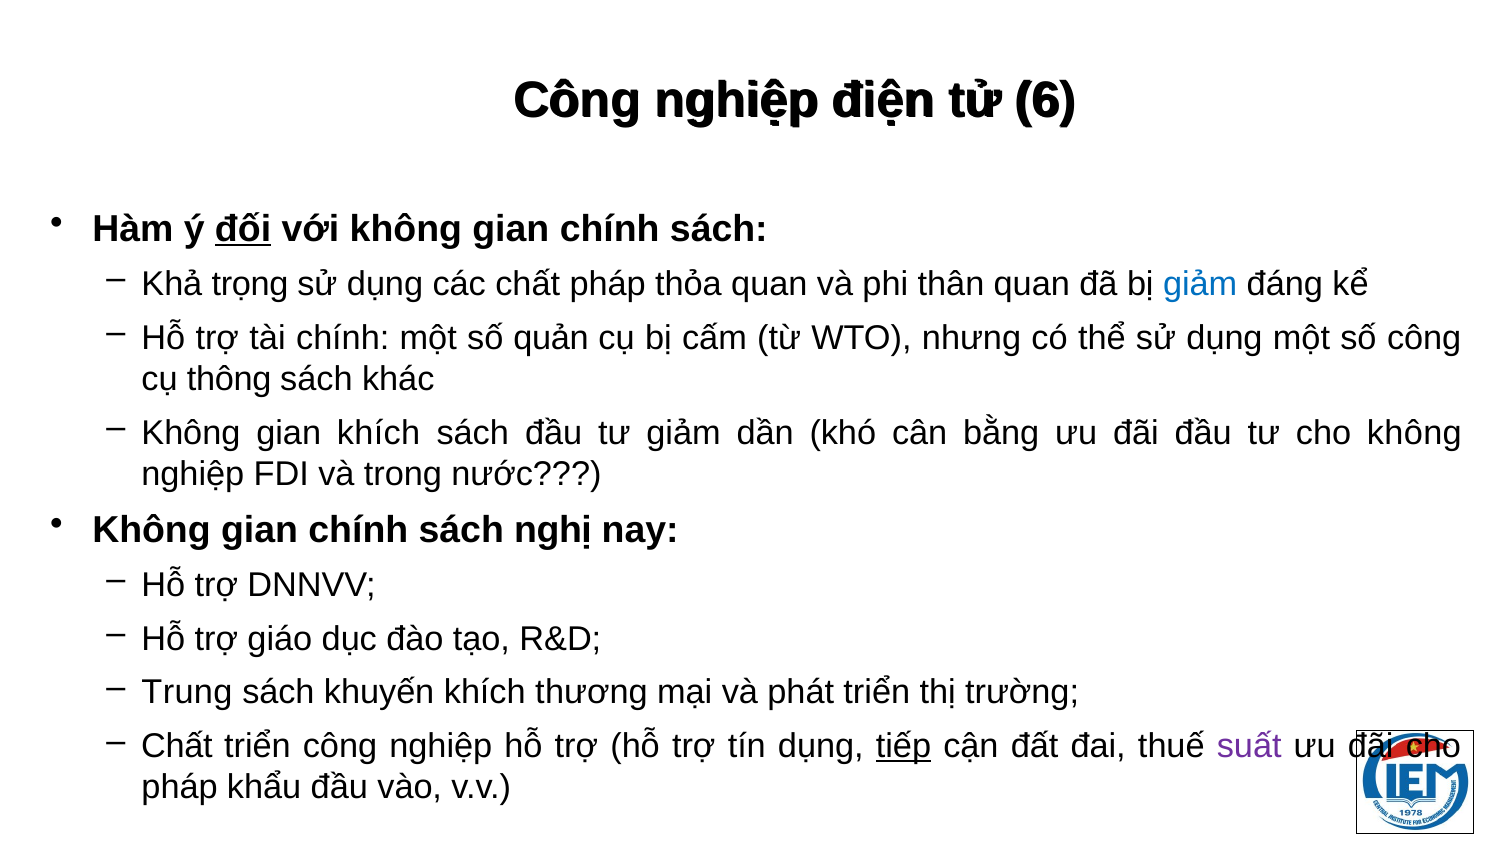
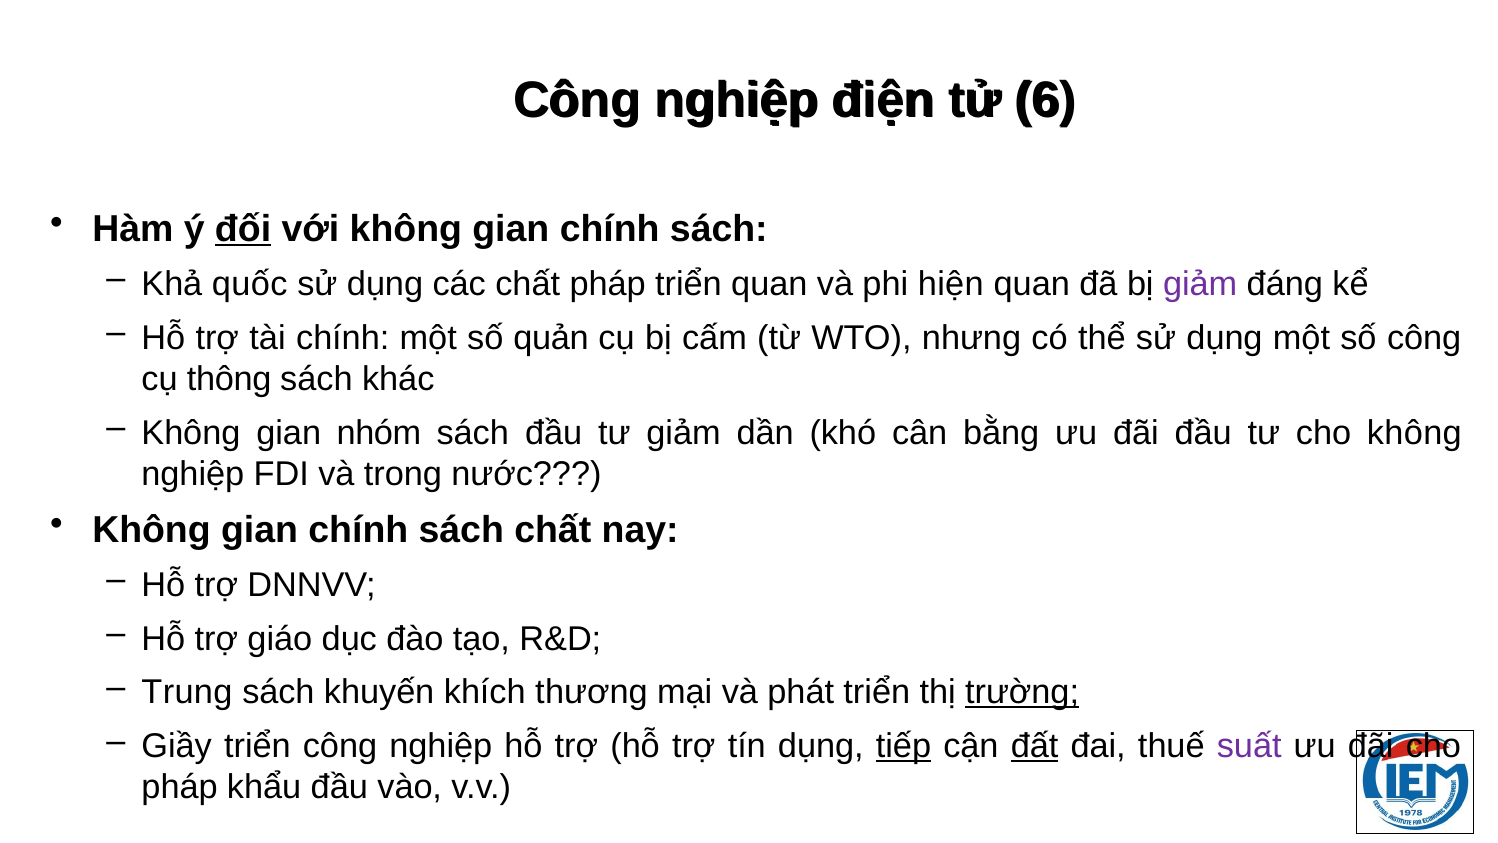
trọng: trọng -> quốc (250, 284)
pháp thỏa: thỏa -> triển (688, 284)
thân: thân -> hiện (951, 284)
giảm colour: blue -> purple (1200, 284)
gian khích: khích -> nhóm (379, 433)
sách nghị: nghị -> chất (553, 530)
trường underline: none -> present (1022, 692)
Chất: Chất -> Giầy (177, 746)
đất underline: none -> present (1035, 746)
